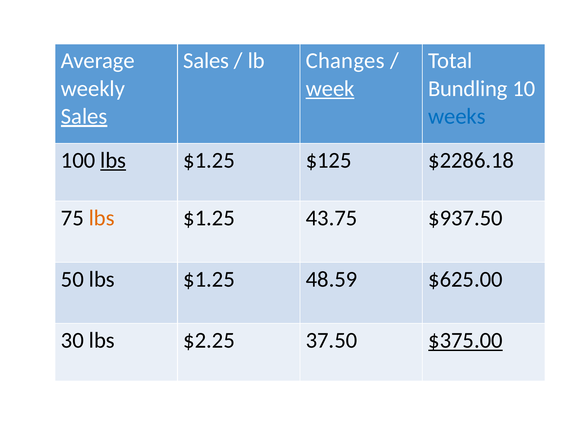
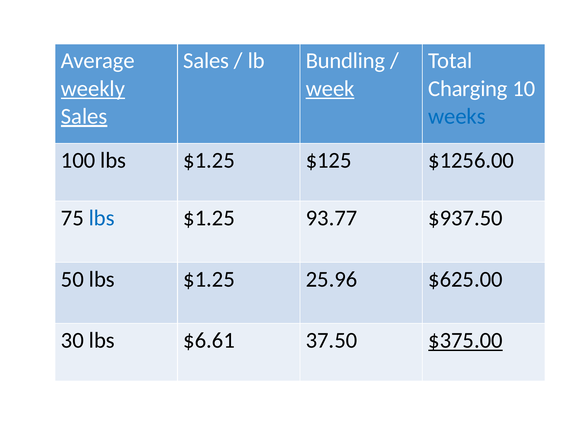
Changes: Changes -> Bundling (345, 61)
weekly underline: none -> present (93, 88)
Bundling: Bundling -> Charging (468, 88)
lbs underline: present -> none (113, 160)
$2286.18: $2286.18 -> $1256.00 (471, 160)
lbs colour: orange -> blue (102, 218)
43.75: 43.75 -> 93.77 (332, 218)
48.59: 48.59 -> 25.96 (332, 279)
$2.25: $2.25 -> $6.61 (209, 340)
